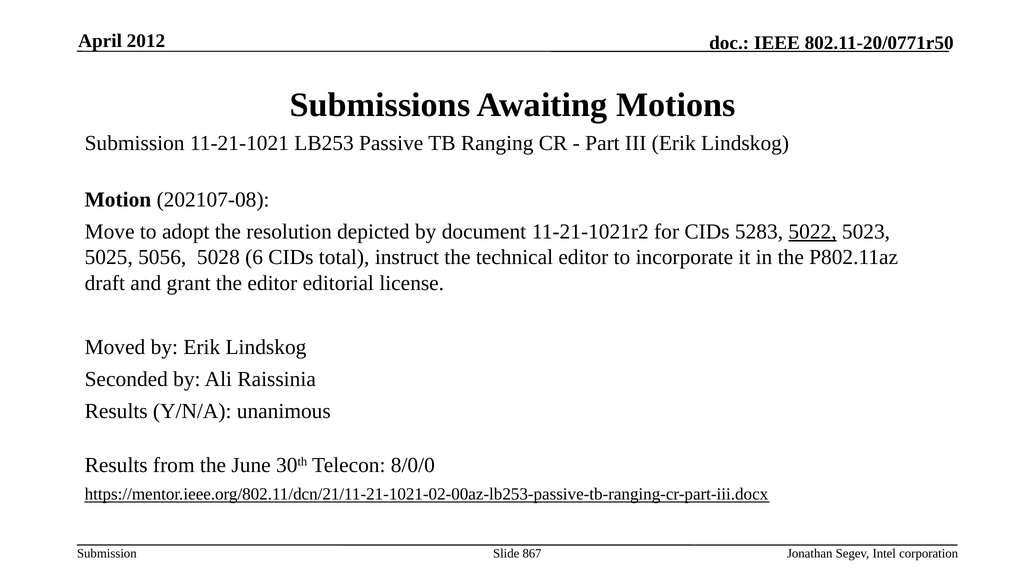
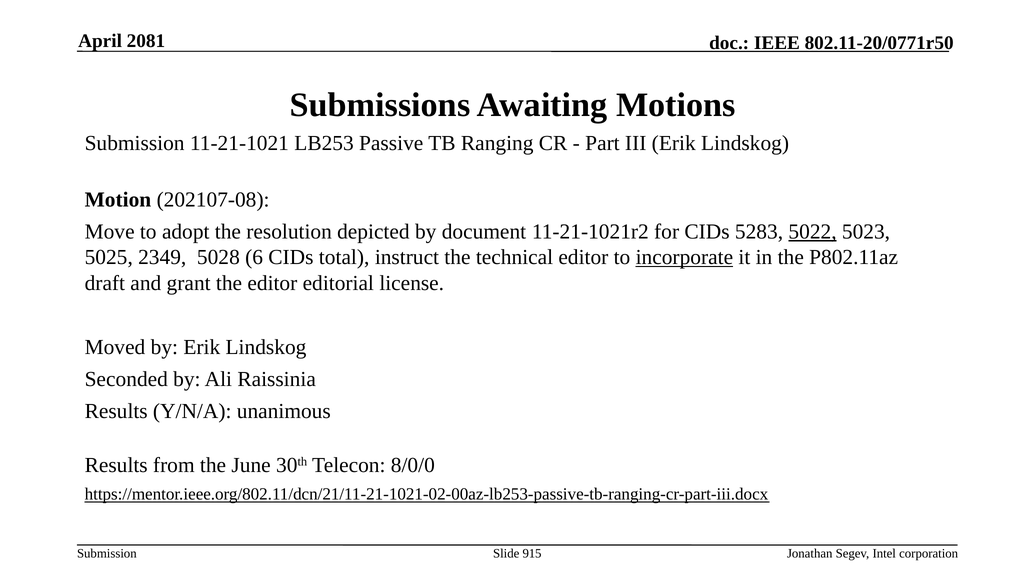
2012: 2012 -> 2081 (146, 41)
5056: 5056 -> 2349 (162, 257)
incorporate underline: none -> present (684, 257)
867: 867 -> 915 (532, 554)
